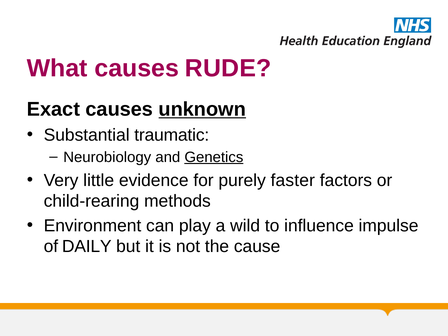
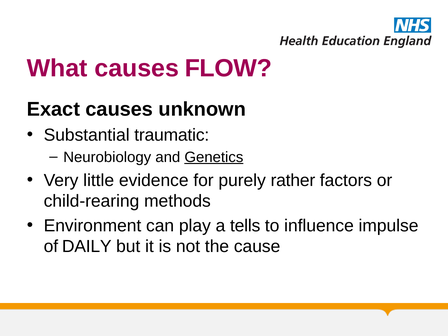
RUDE: RUDE -> FLOW (228, 68)
unknown underline: present -> none (202, 109)
faster: faster -> rather (293, 180)
wild: wild -> tells (245, 226)
